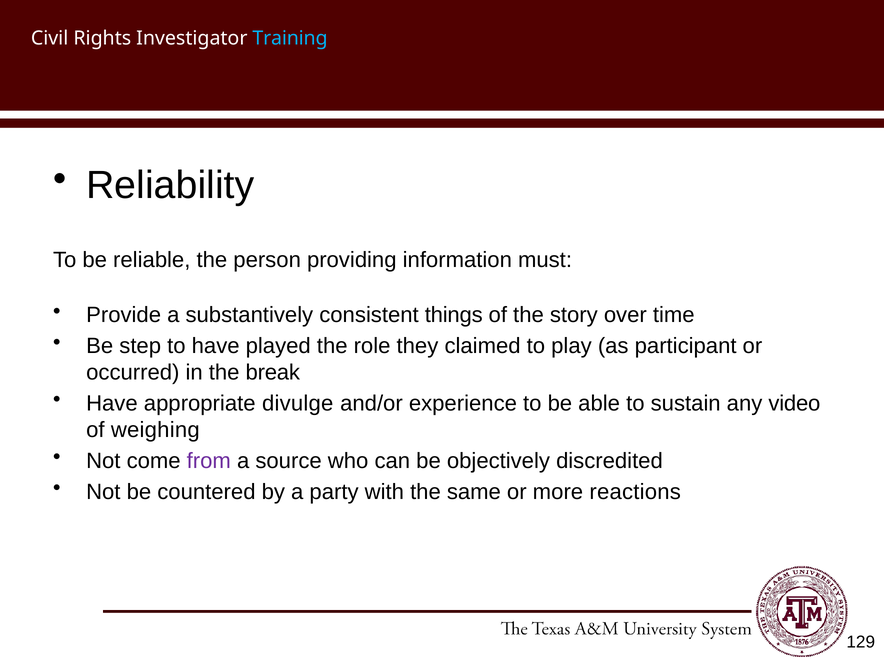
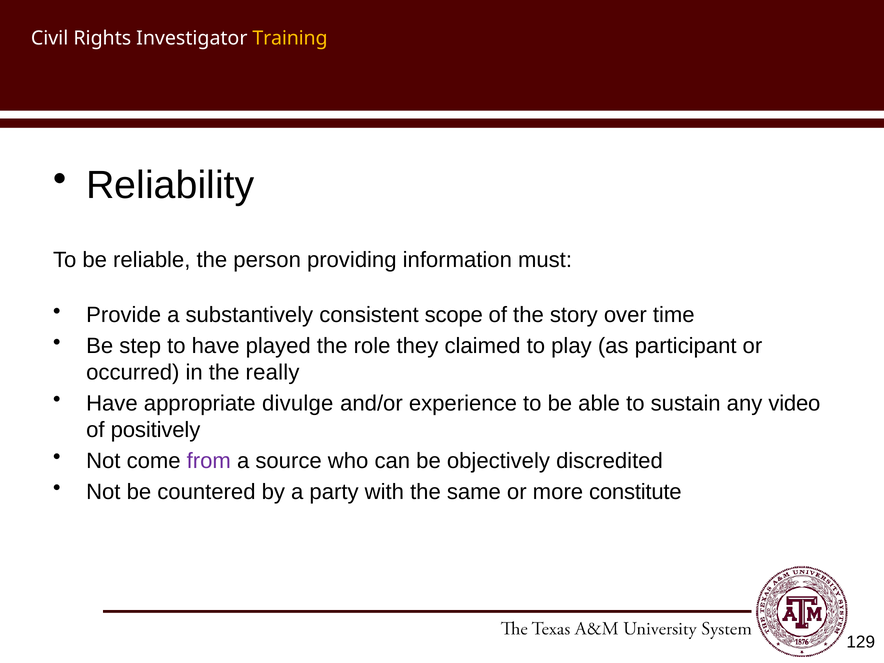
Training colour: light blue -> yellow (290, 38)
things: things -> scope (454, 315)
break: break -> really (273, 372)
weighing: weighing -> positively (155, 430)
reactions: reactions -> constitute (635, 492)
